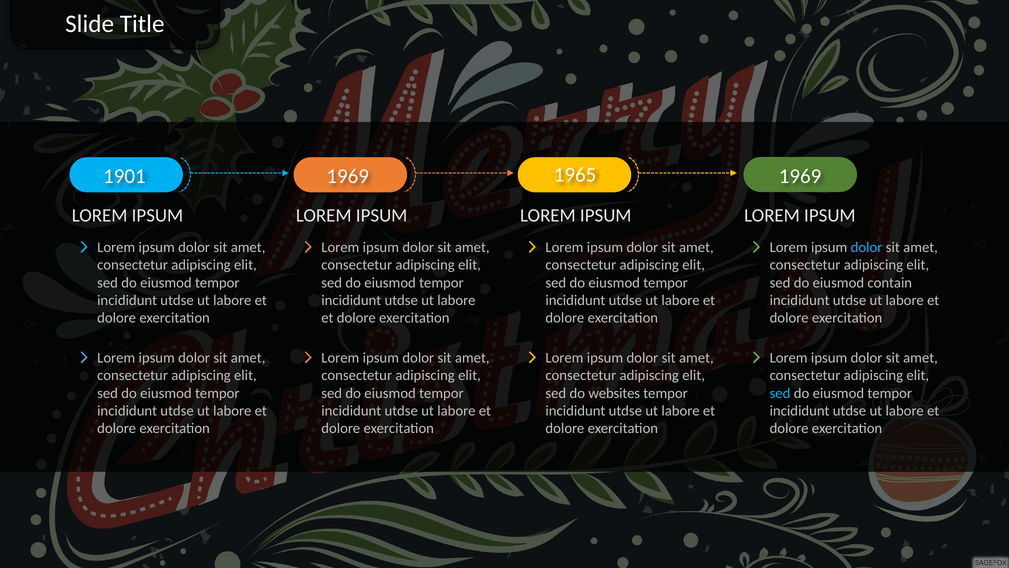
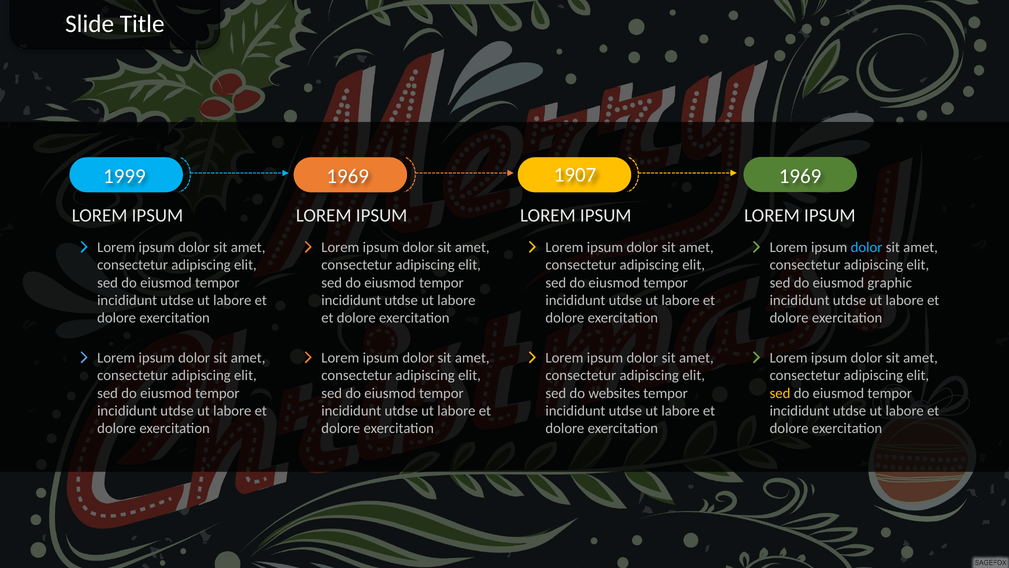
1901: 1901 -> 1999 (124, 176)
1965: 1965 -> 1907 (575, 175)
contain: contain -> graphic (890, 282)
sed colour: light blue -> yellow (780, 393)
